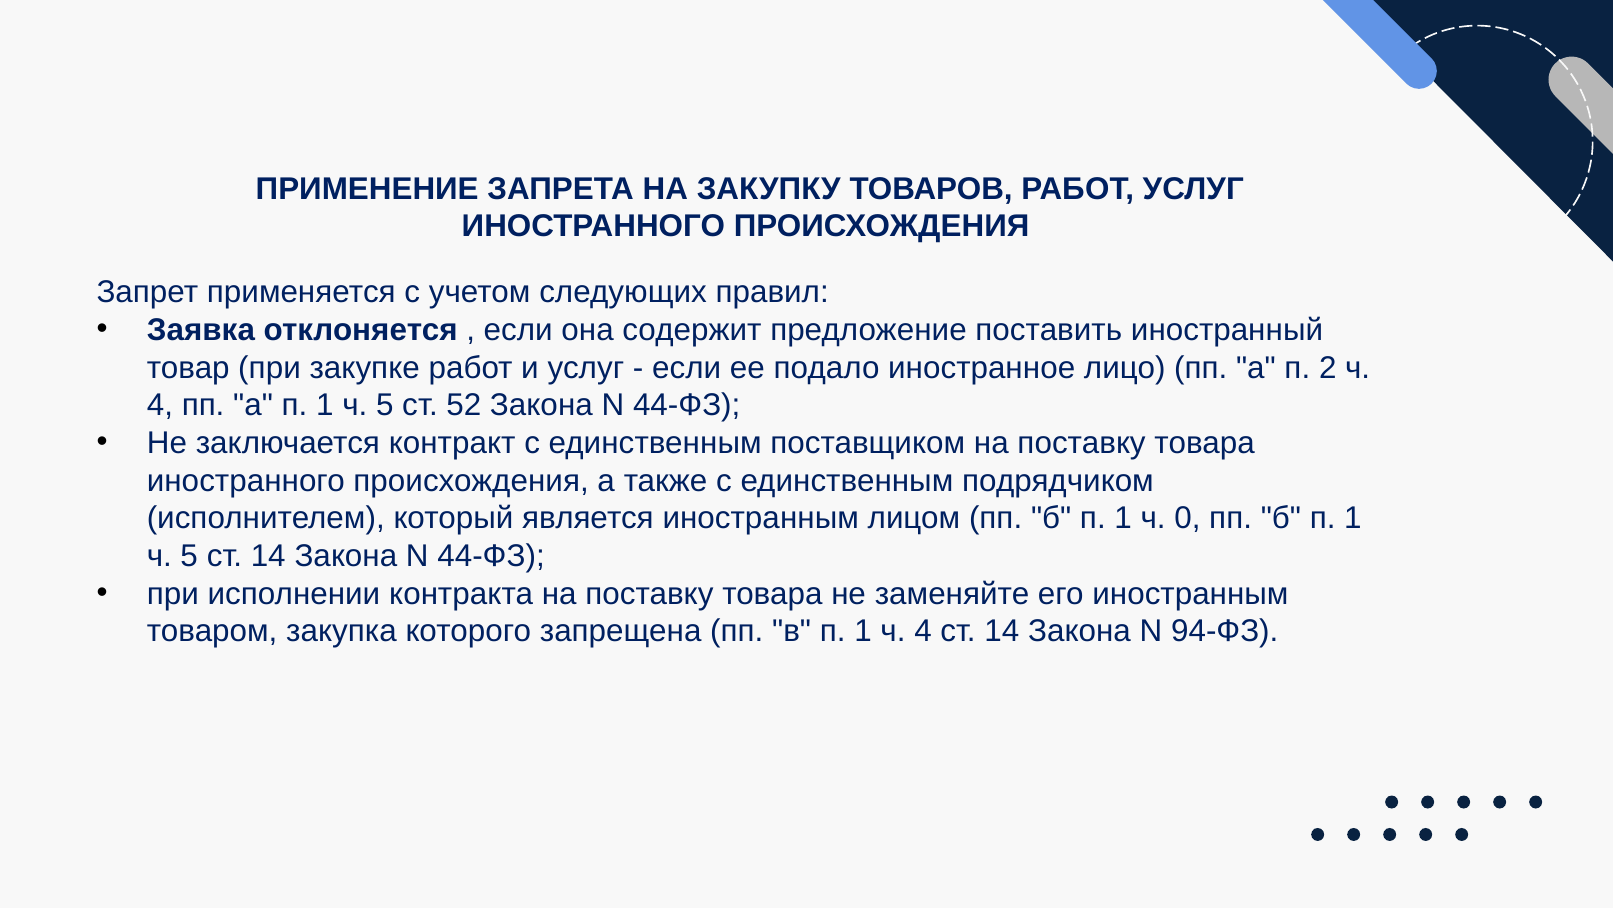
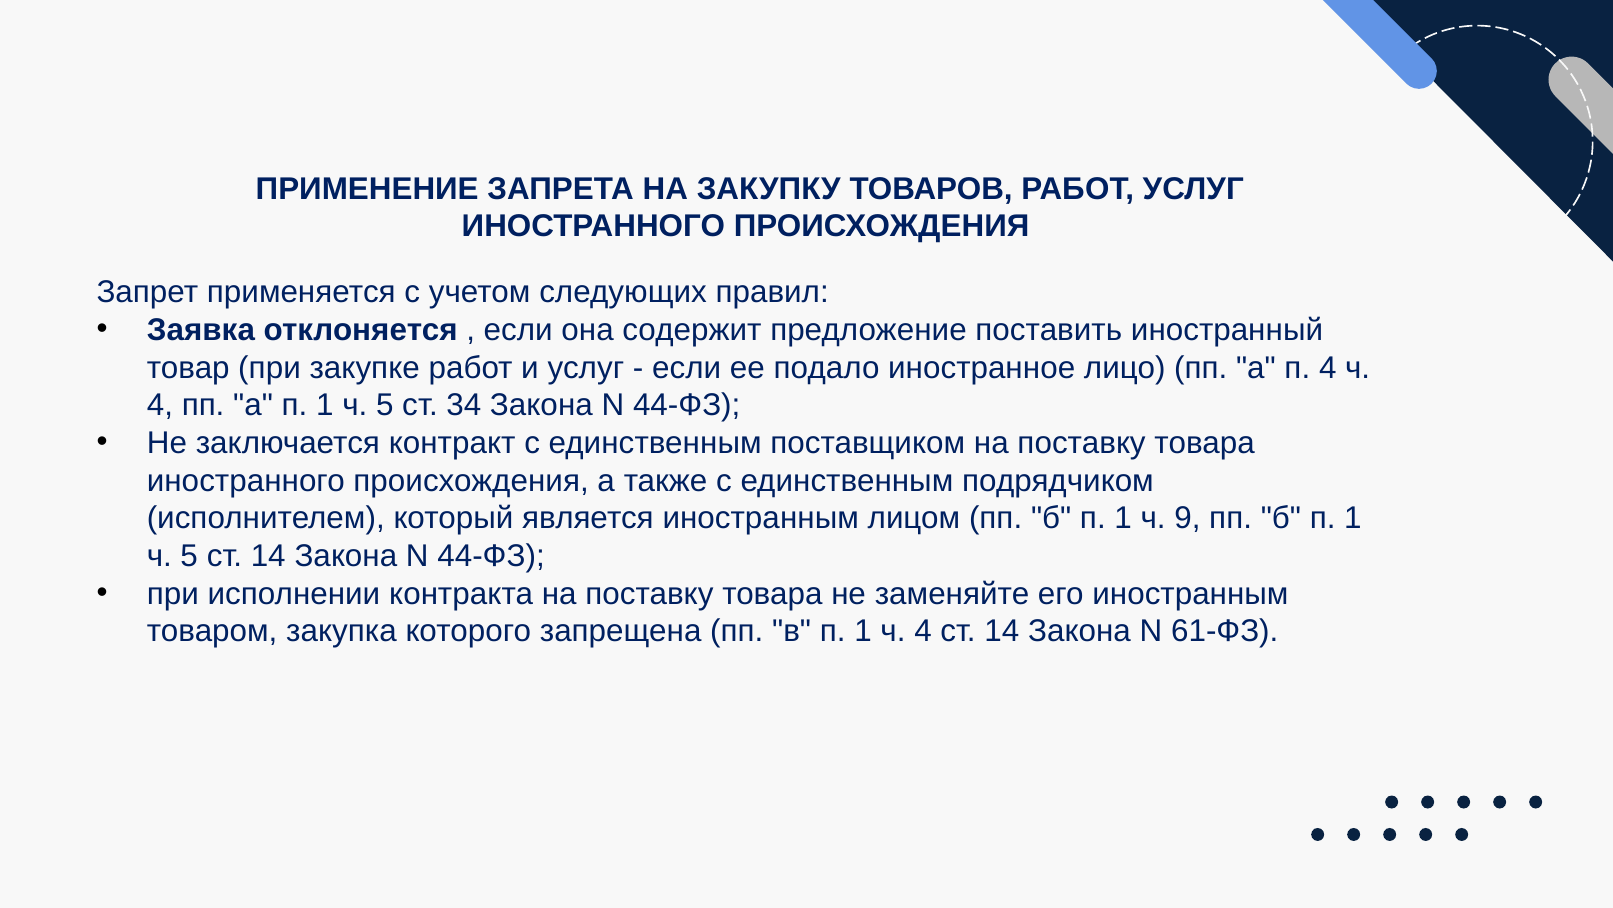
п 2: 2 -> 4 (1328, 368)
52: 52 -> 34 (464, 405)
0: 0 -> 9 (1187, 518)
94-ФЗ: 94-ФЗ -> 61-ФЗ (1225, 631)
